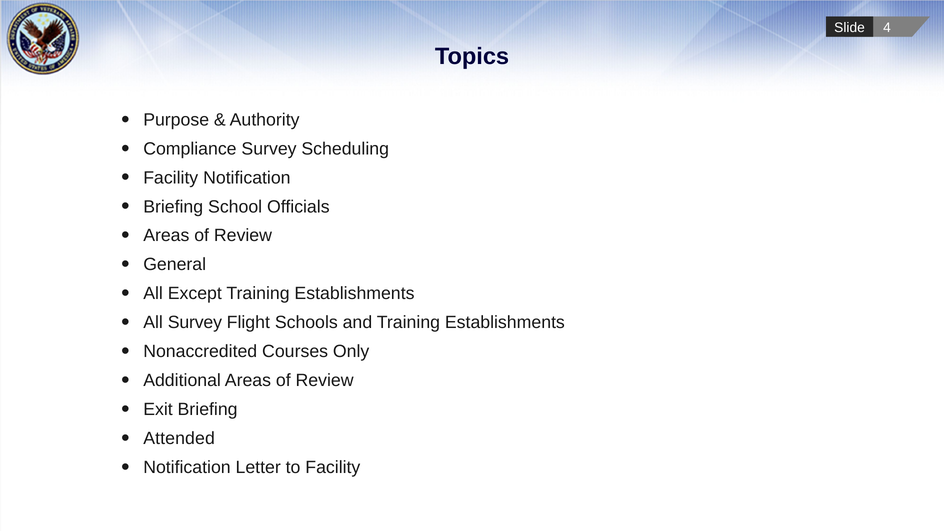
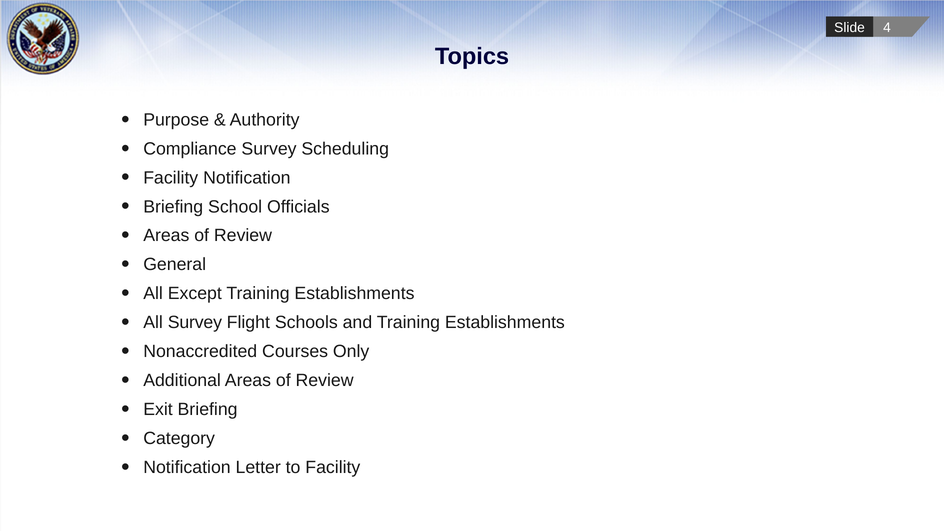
Attended: Attended -> Category (179, 438)
